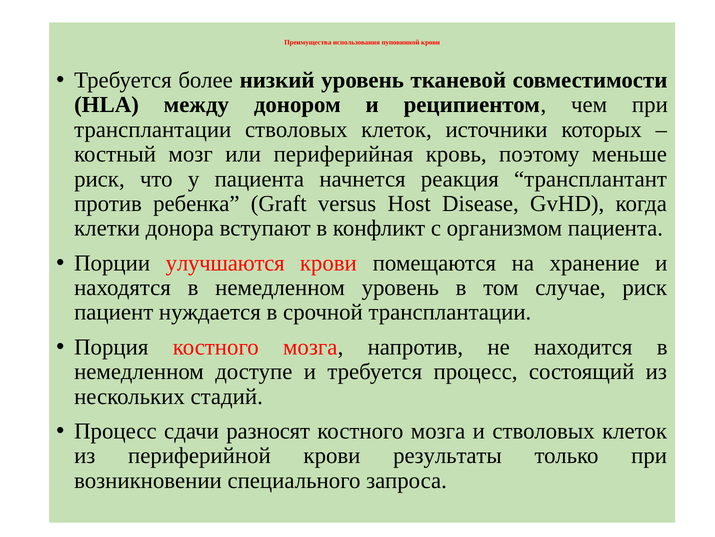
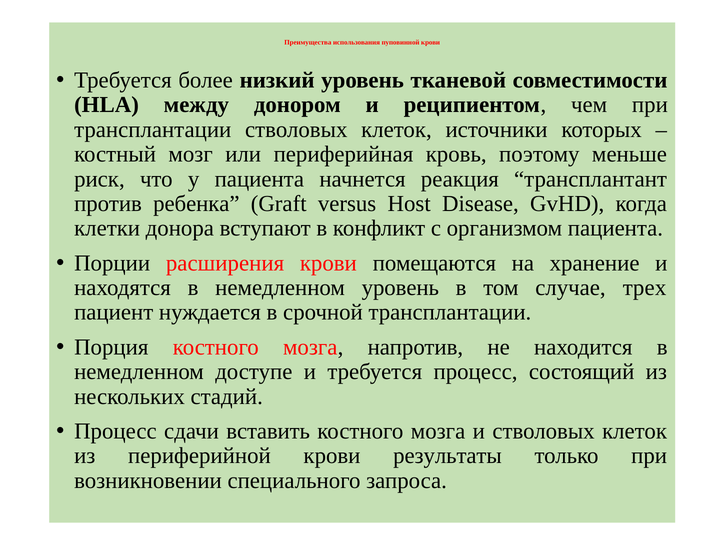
улучшаются: улучшаются -> расширения (225, 263)
случае риск: риск -> трех (645, 287)
разносят: разносят -> вставить (268, 431)
